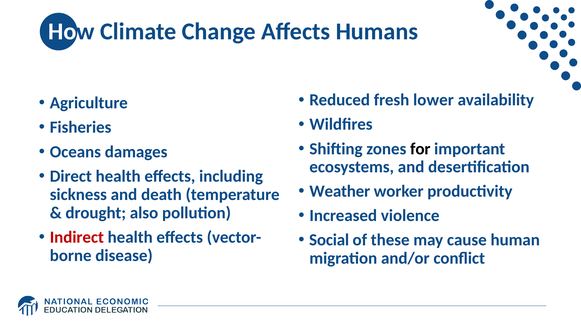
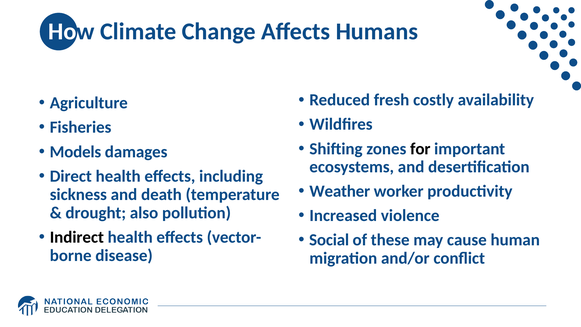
lower: lower -> costly (434, 100)
Oceans: Oceans -> Models (75, 152)
Indirect colour: red -> black (77, 237)
